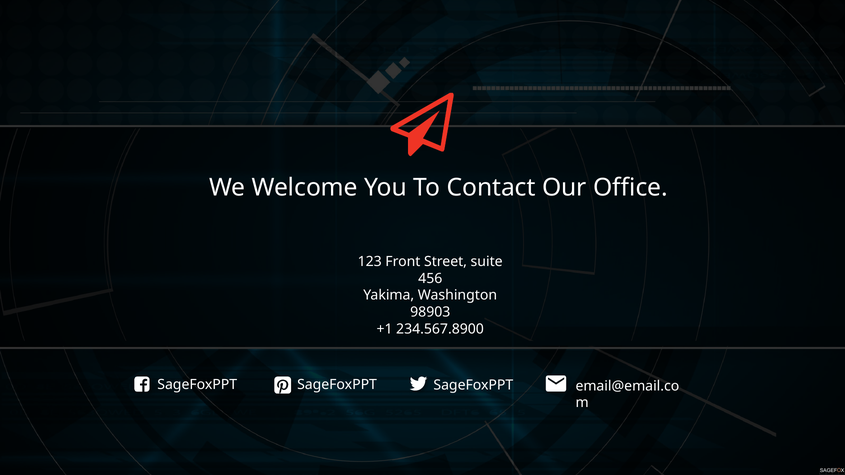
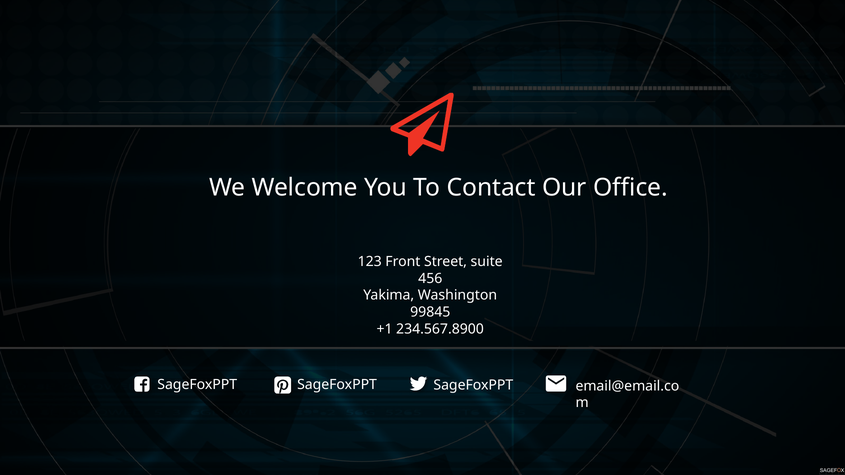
98903: 98903 -> 99845 (430, 312)
